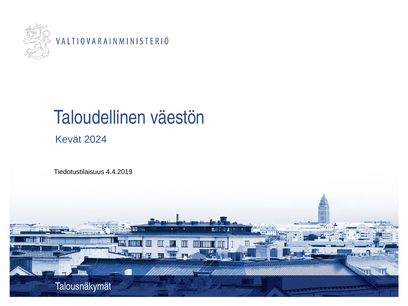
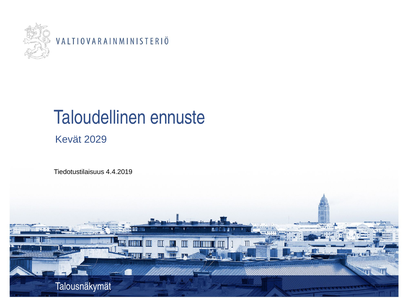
väestön: väestön -> ennuste (178, 117)
2024: 2024 -> 2029 (95, 139)
